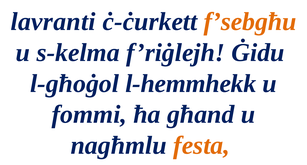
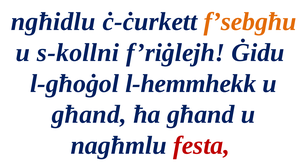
lavranti: lavranti -> ngħidlu (53, 22)
s-kelma: s-kelma -> s-kollni (78, 53)
fommi: fommi -> għand (89, 115)
festa colour: orange -> red (201, 146)
